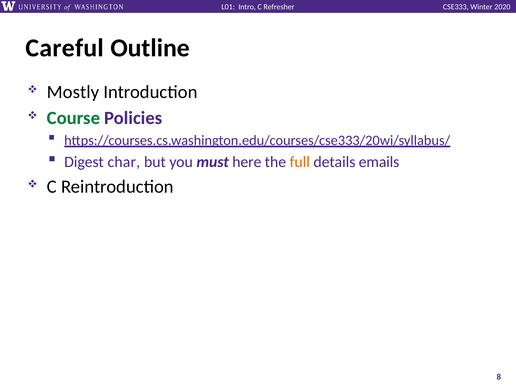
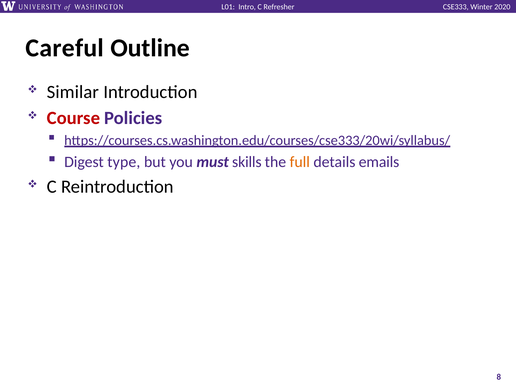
Mostly: Mostly -> Similar (73, 92)
Course colour: green -> red (73, 118)
char: char -> type (124, 162)
here: here -> skills (247, 162)
